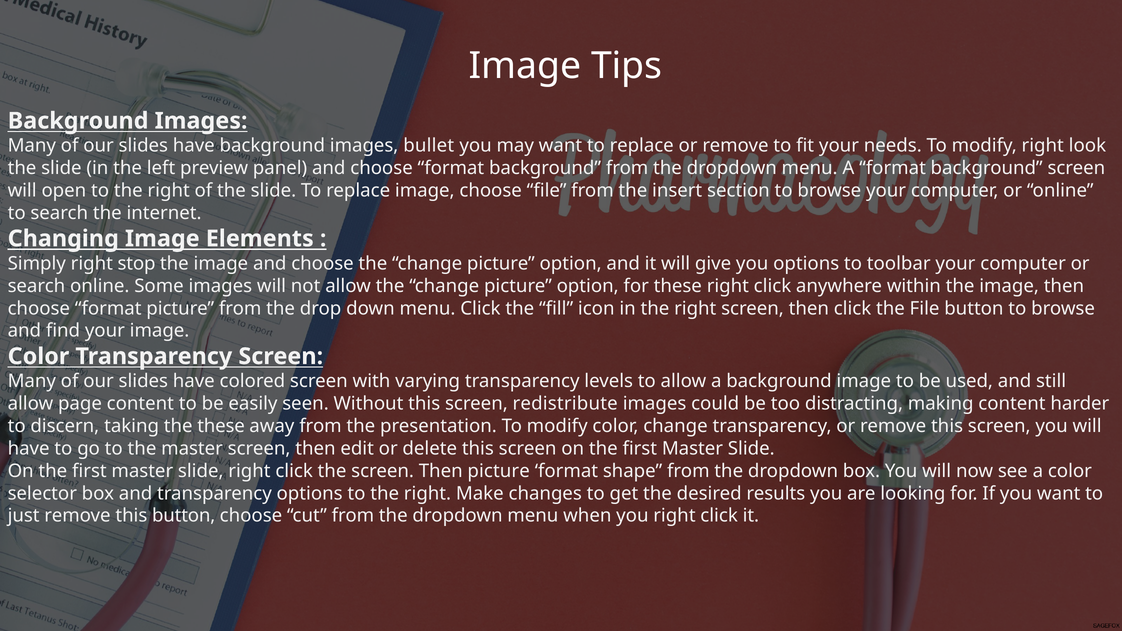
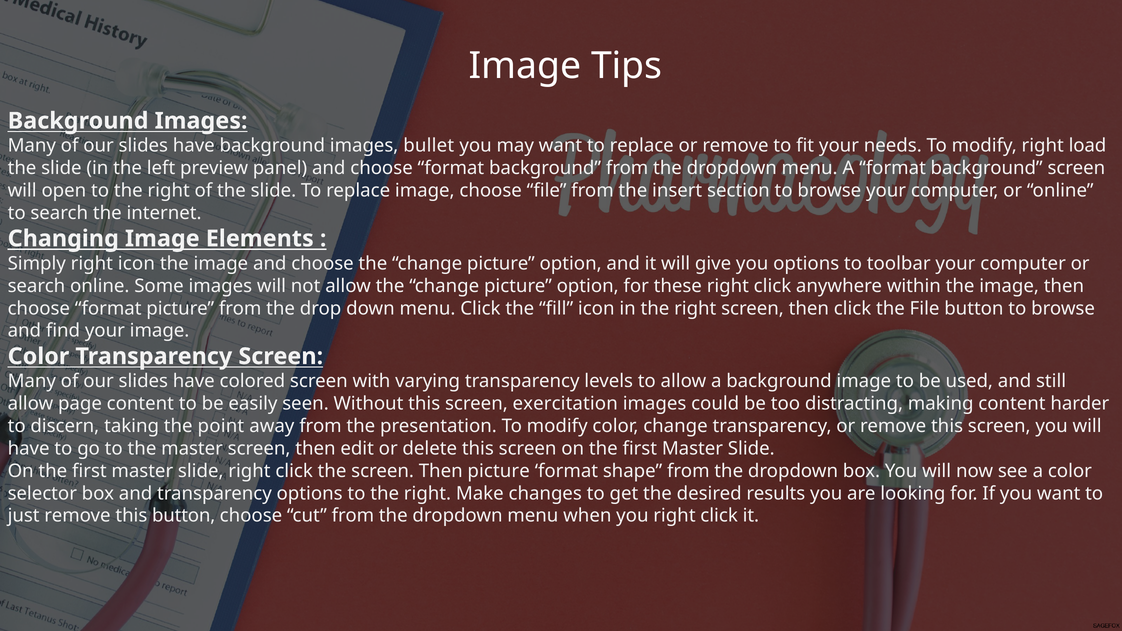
look: look -> load (1087, 146)
right stop: stop -> icon (136, 264)
redistribute: redistribute -> exercitation (565, 404)
the these: these -> point (221, 426)
